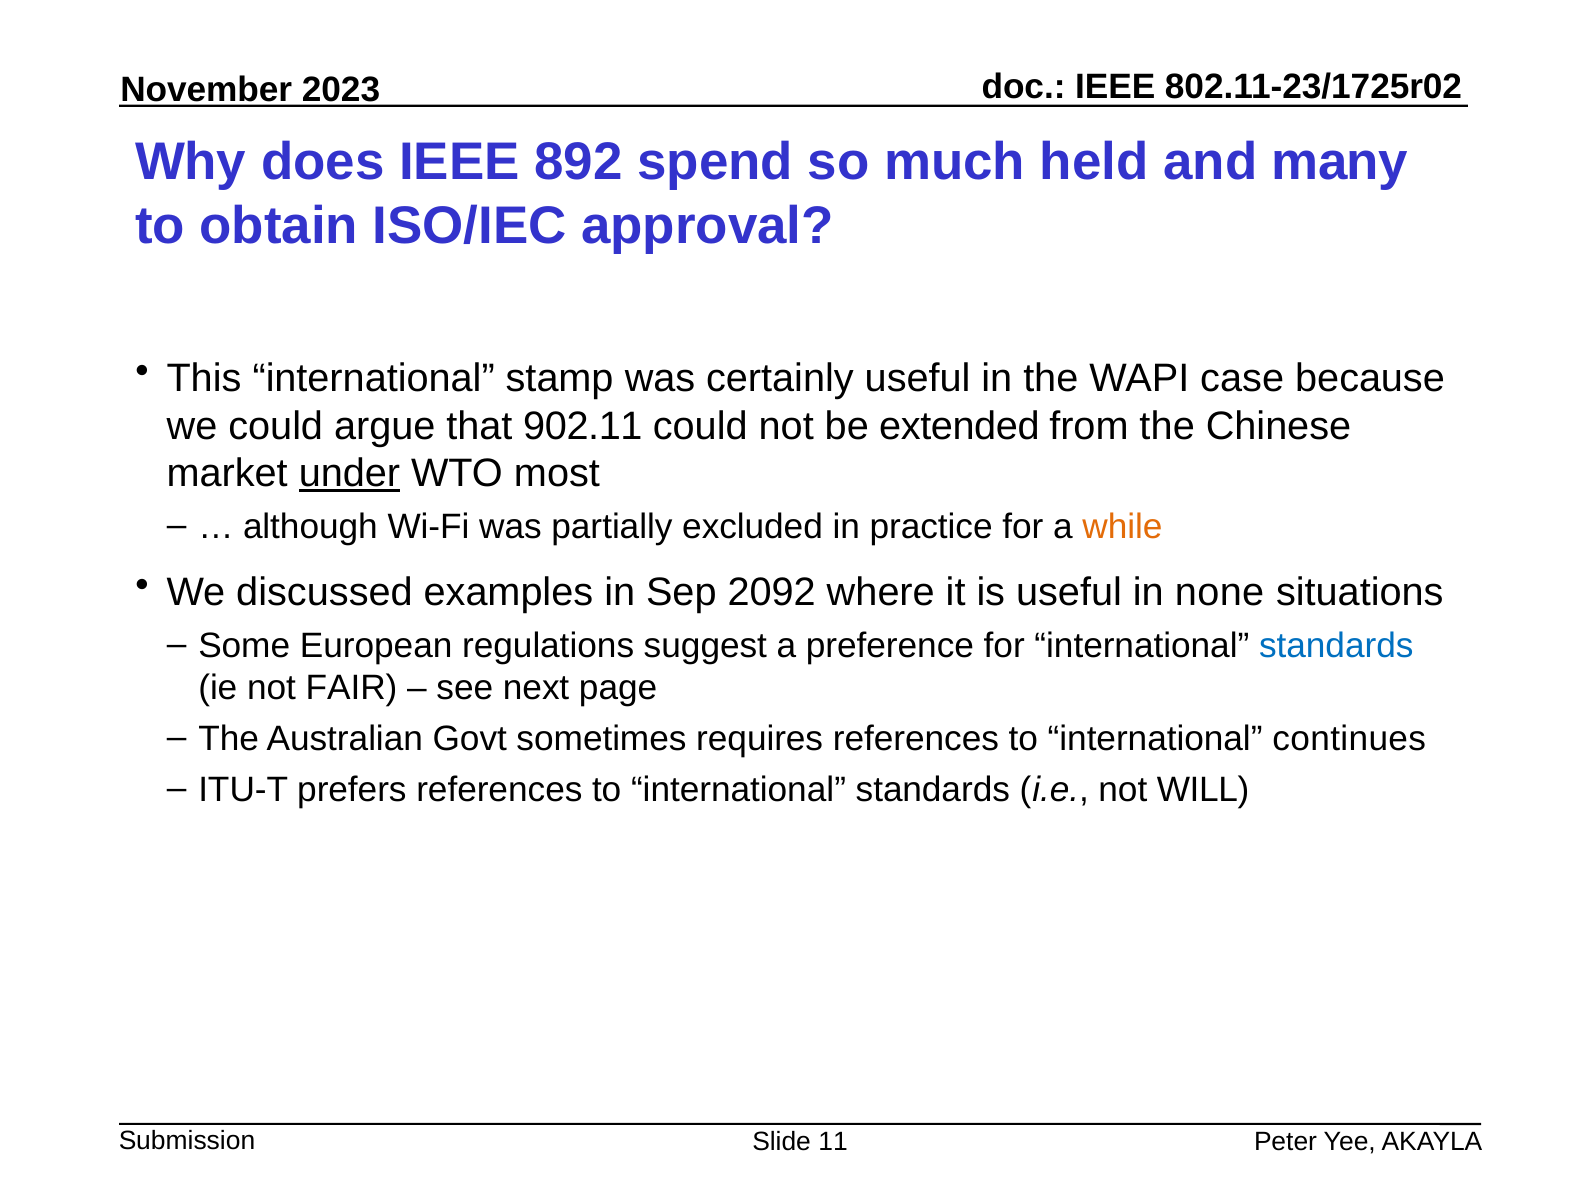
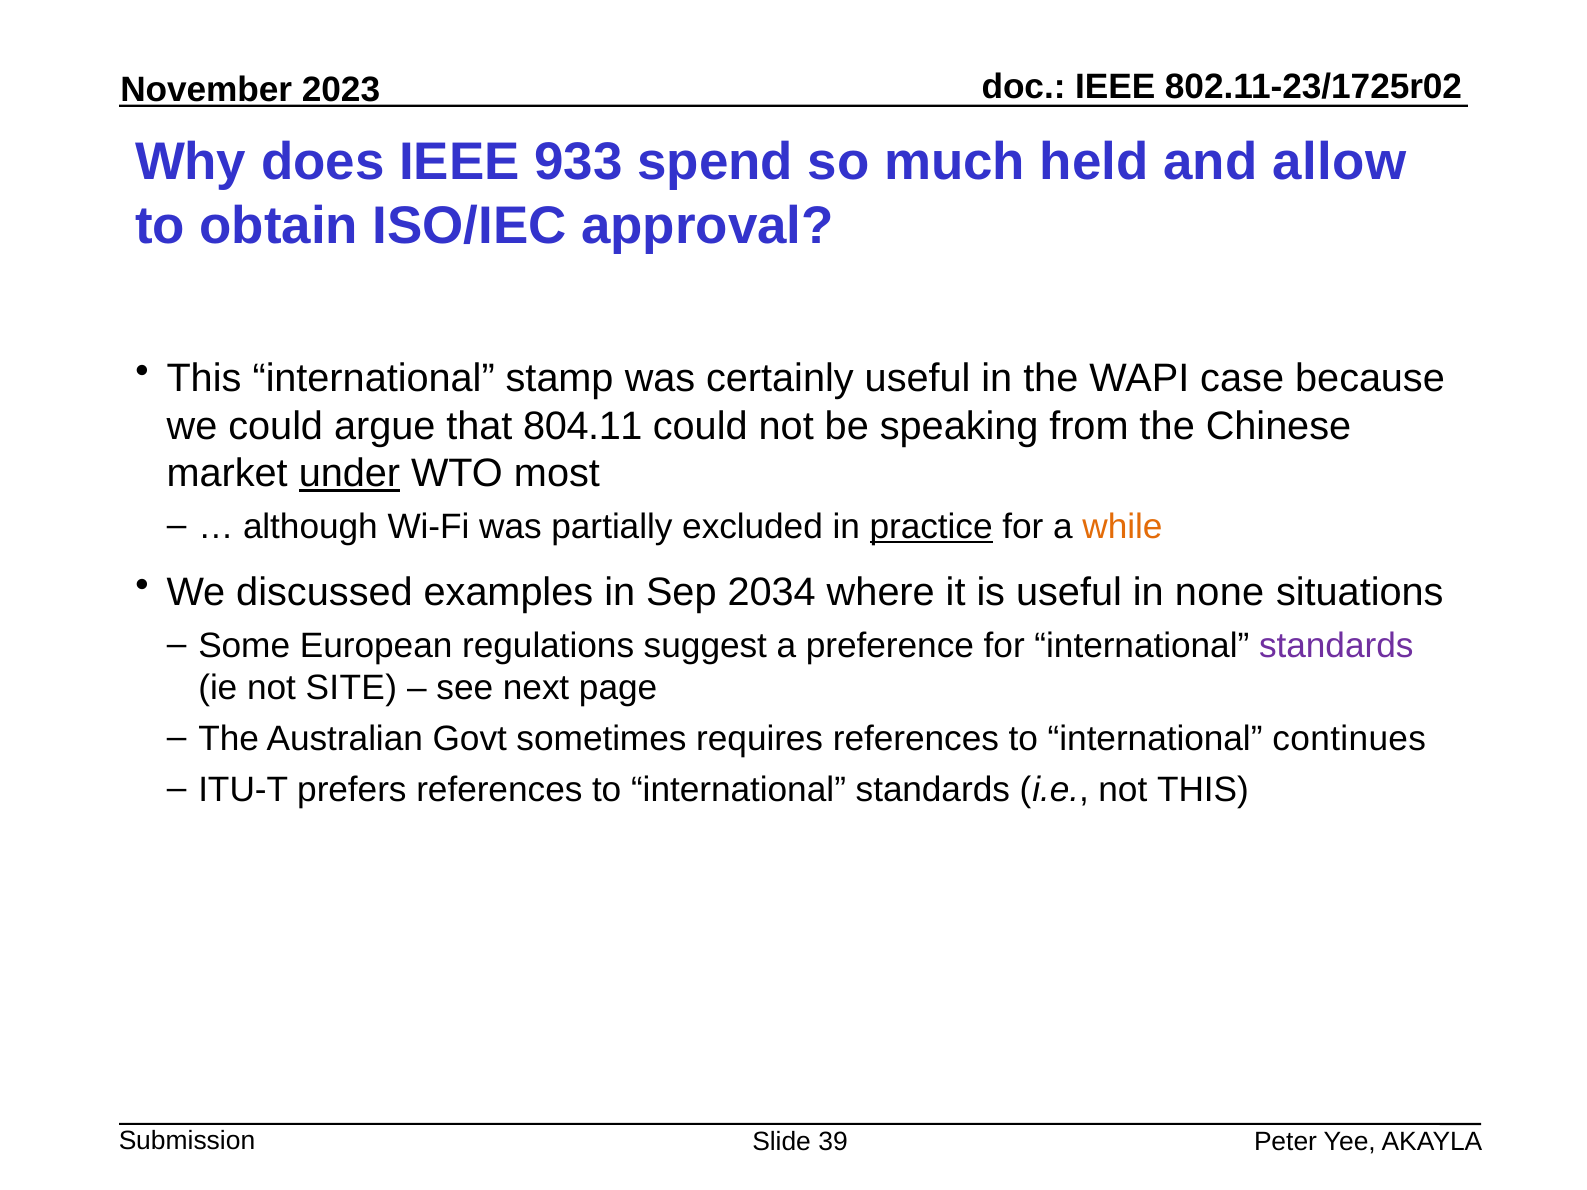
892: 892 -> 933 (579, 162)
many: many -> allow (1339, 162)
902.11: 902.11 -> 804.11 (583, 426)
extended: extended -> speaking (959, 426)
practice underline: none -> present (931, 527)
2092: 2092 -> 2034 (772, 592)
standards colour: blue -> purple (1336, 646)
FAIR: FAIR -> SITE (351, 688)
not WILL: WILL -> THIS (1203, 790)
11: 11 -> 39 (833, 1142)
